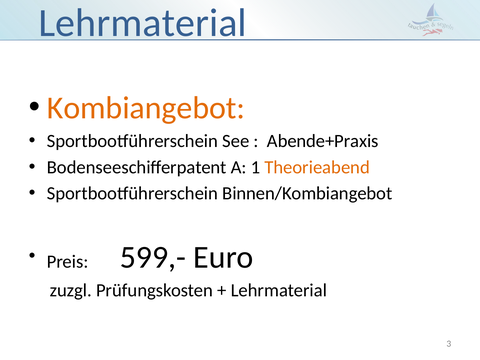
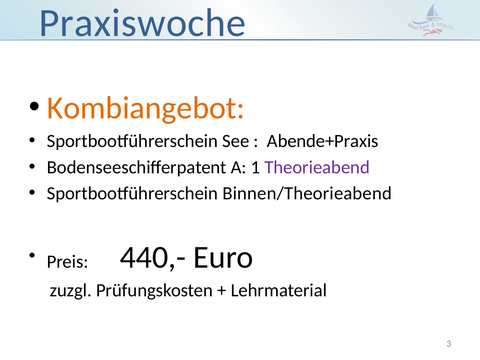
Lehrmaterial: Lehrmaterial -> Praxiswoche (142, 23)
Theorieabend colour: orange -> purple (317, 167)
Binnen/Kombiangebot: Binnen/Kombiangebot -> Binnen/Theorieabend (307, 193)
599,-: 599,- -> 440,- (153, 257)
